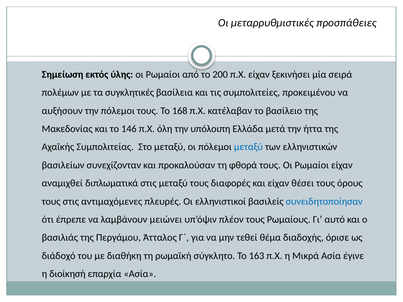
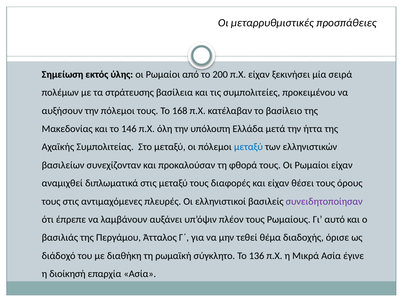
συγκλητικές: συγκλητικές -> στράτευσης (130, 93)
συνειδητοποίησαν colour: blue -> purple (324, 202)
μειώνει: μειώνει -> αυξάνει (166, 220)
163: 163 -> 136 (257, 256)
